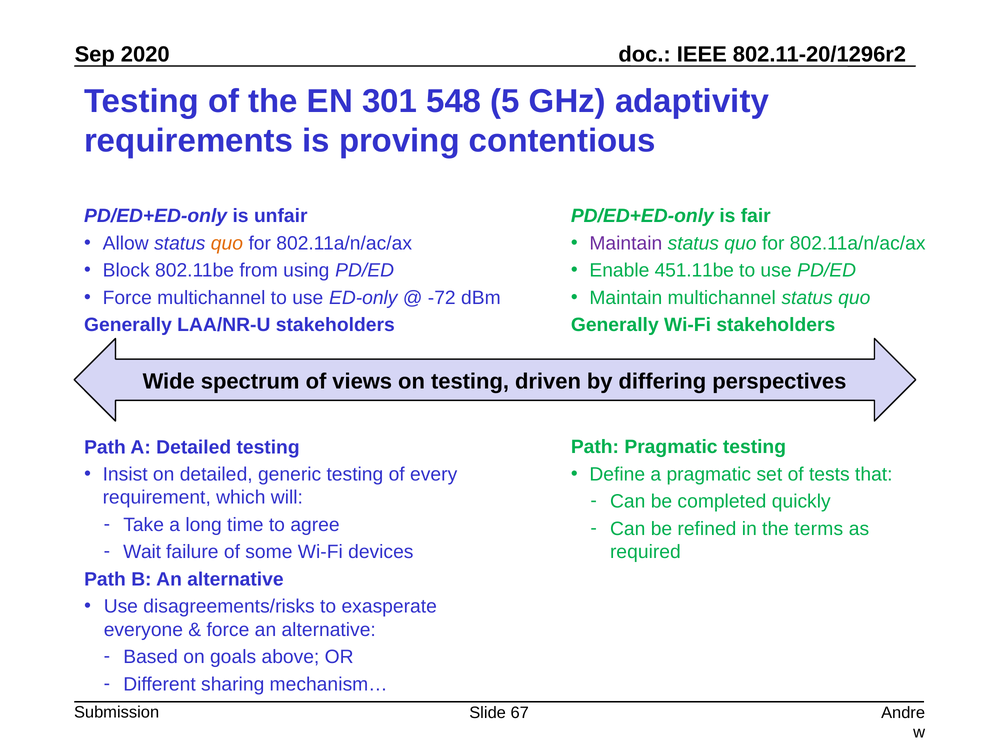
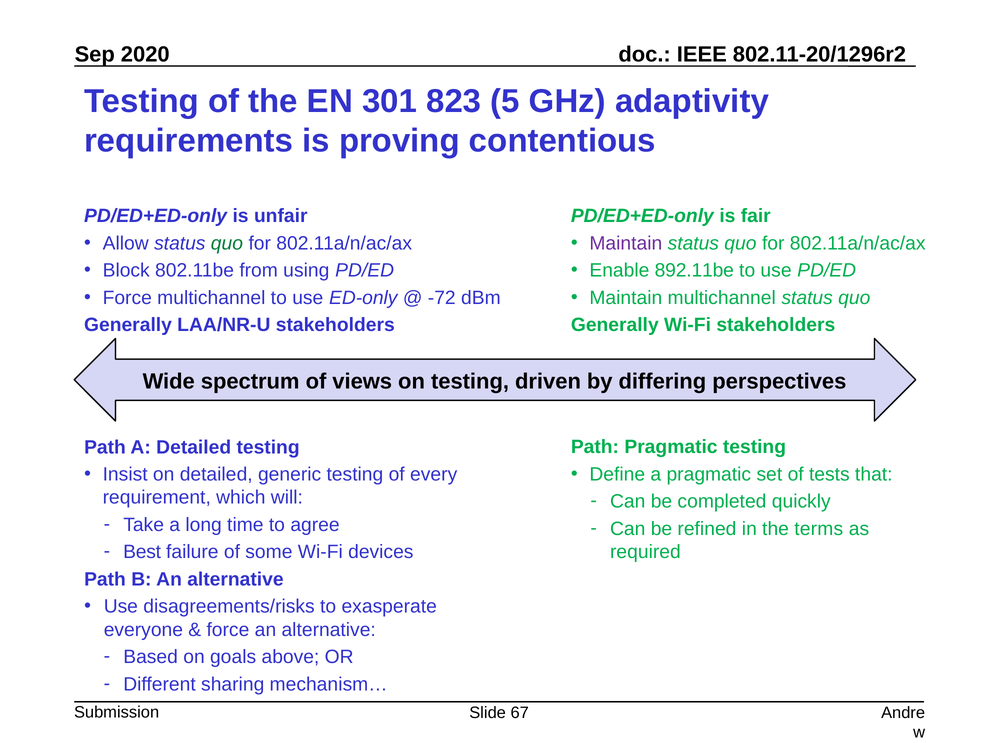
548: 548 -> 823 (454, 101)
quo colour: orange -> green (227, 243)
451.11be: 451.11be -> 892.11be (694, 270)
Wait: Wait -> Best (142, 552)
